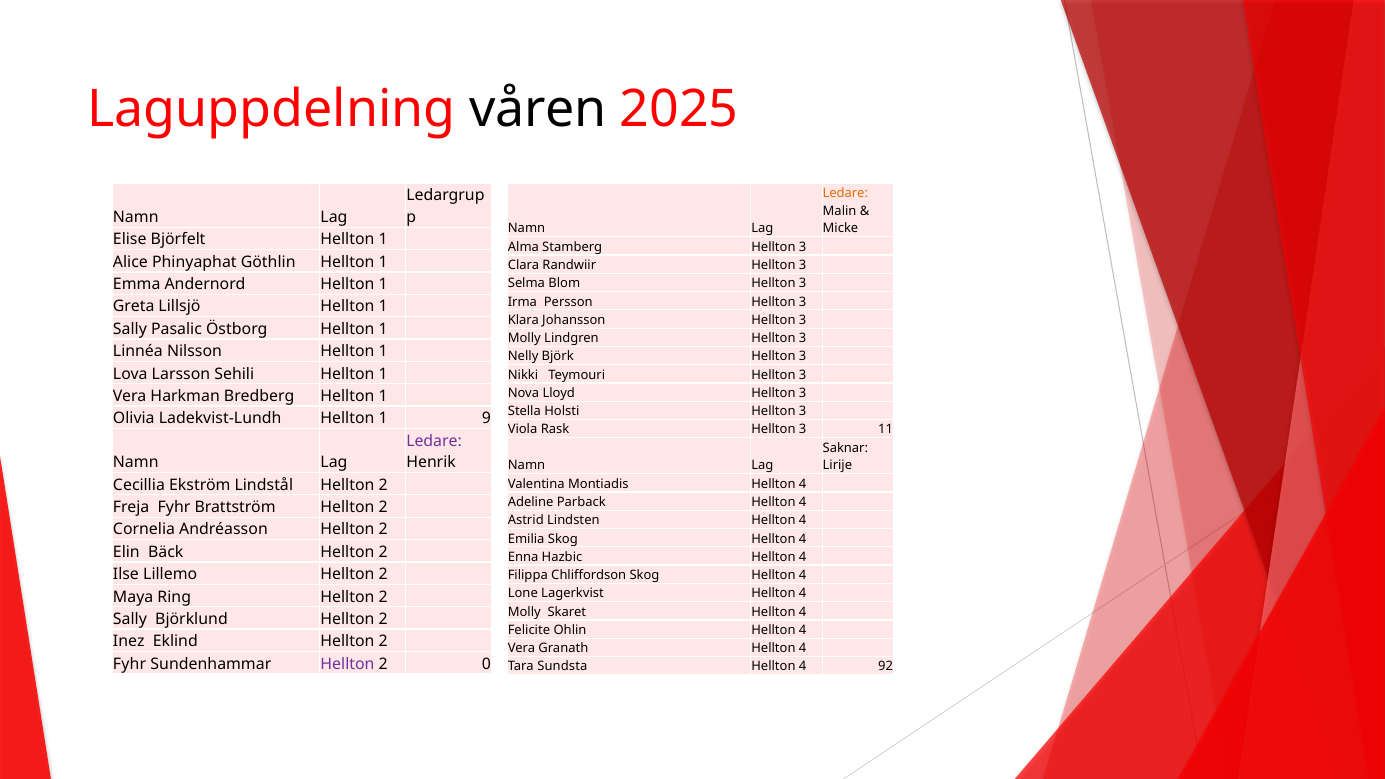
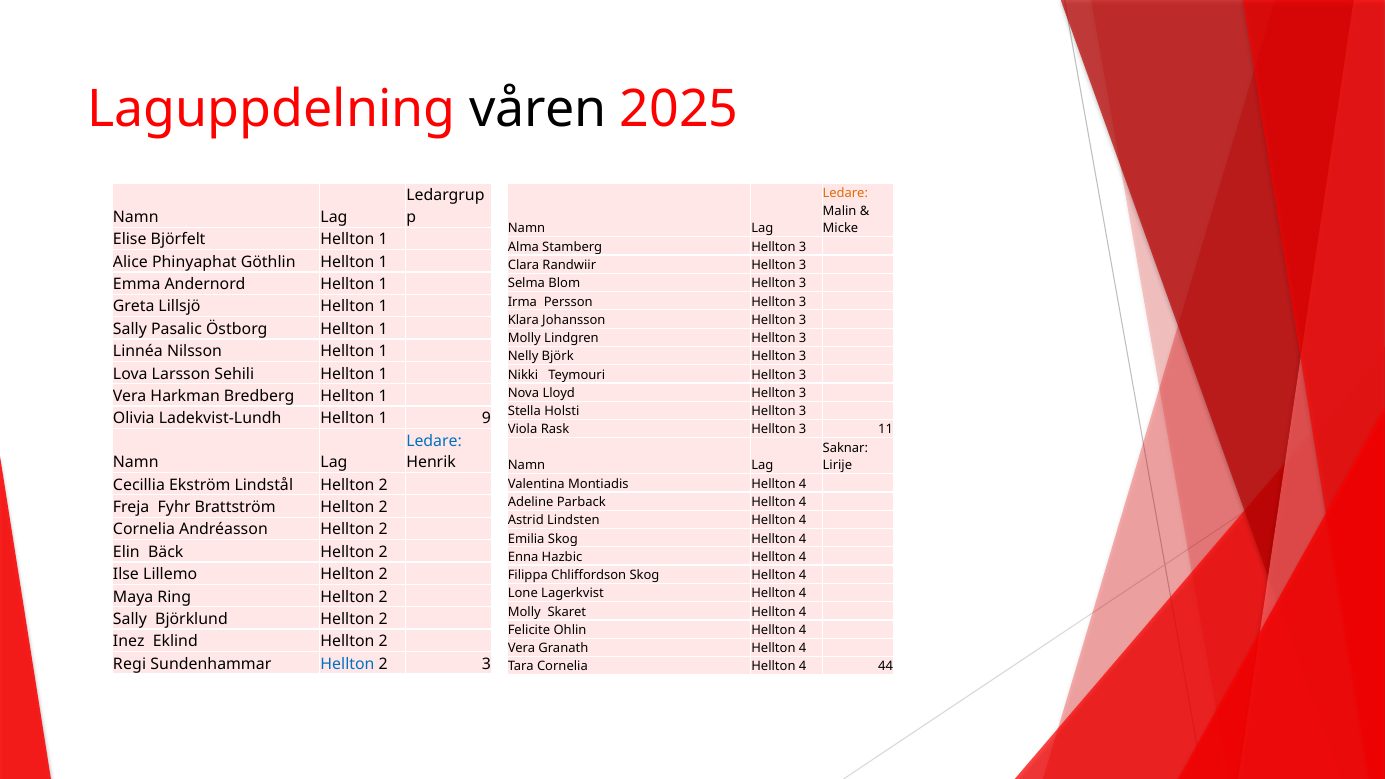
Ledare colour: purple -> blue (434, 441)
Fyhr: Fyhr -> Regi (130, 664)
Hellton colour: purple -> blue (347, 664)
2 0: 0 -> 3 (486, 664)
Tara Sundsta: Sundsta -> Cornelia (562, 667)
92: 92 -> 44 (886, 667)
